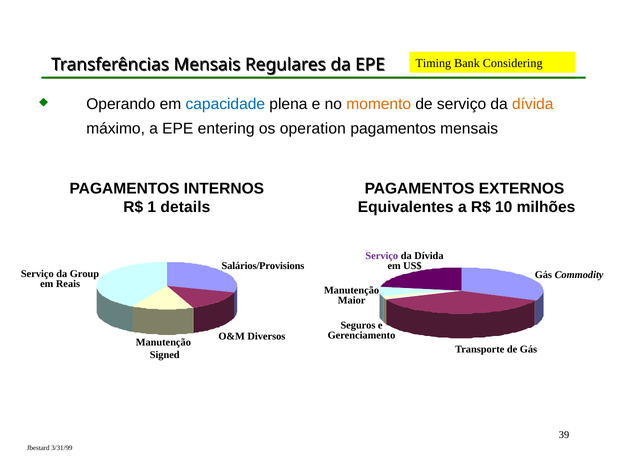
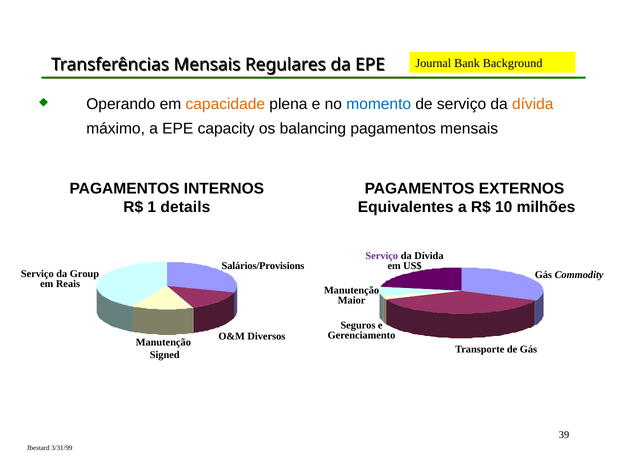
Timing: Timing -> Journal (433, 63)
Considering: Considering -> Background (513, 63)
capacidade colour: blue -> orange (225, 104)
momento colour: orange -> blue (379, 104)
entering: entering -> capacity (226, 129)
operation: operation -> balancing (313, 129)
